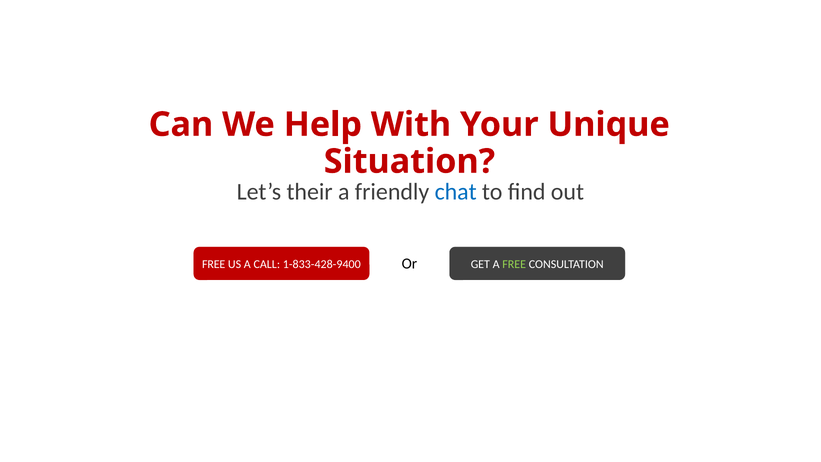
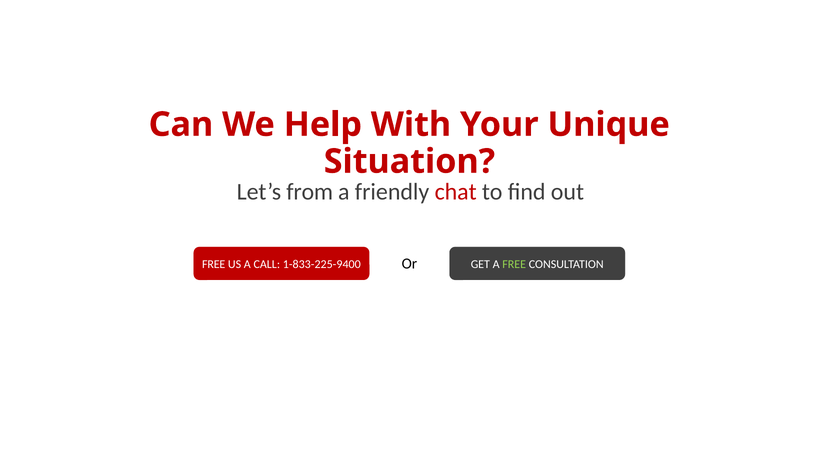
their: their -> from (310, 192)
chat colour: blue -> red (456, 192)
1-833-428-9400: 1-833-428-9400 -> 1-833-225-9400 (322, 264)
